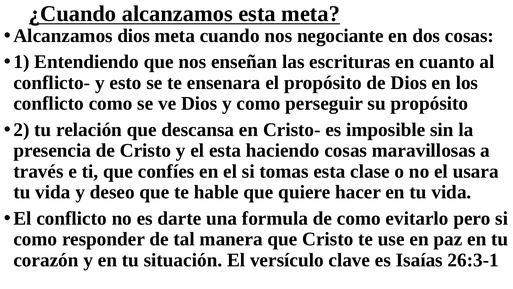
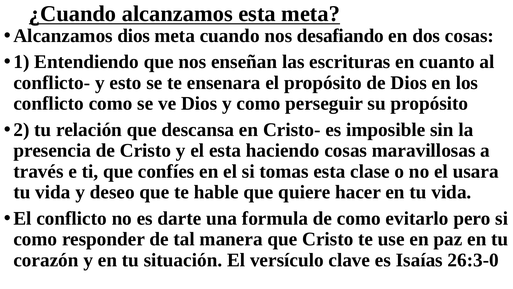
negociante: negociante -> desafiando (340, 36)
26:3-1: 26:3-1 -> 26:3-0 (473, 260)
